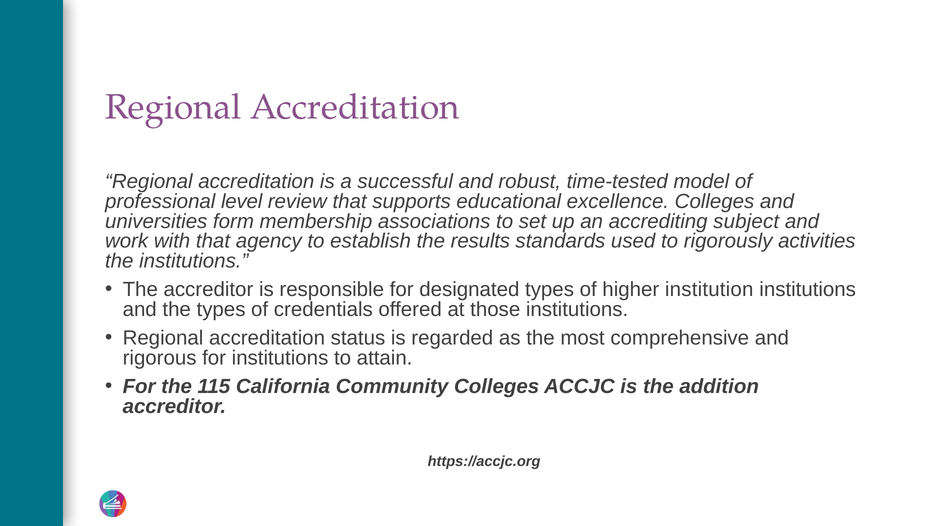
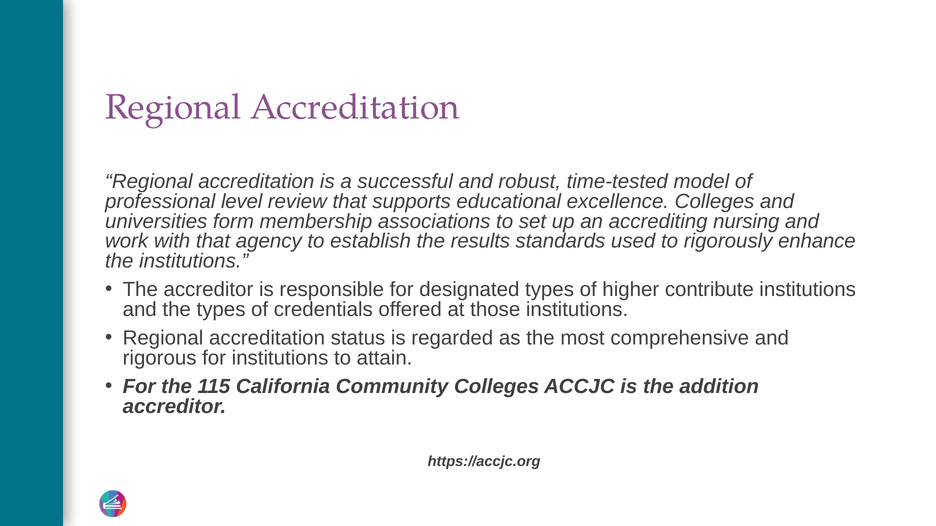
subject: subject -> nursing (746, 221)
activities: activities -> enhance (817, 241)
institution: institution -> contribute (709, 290)
